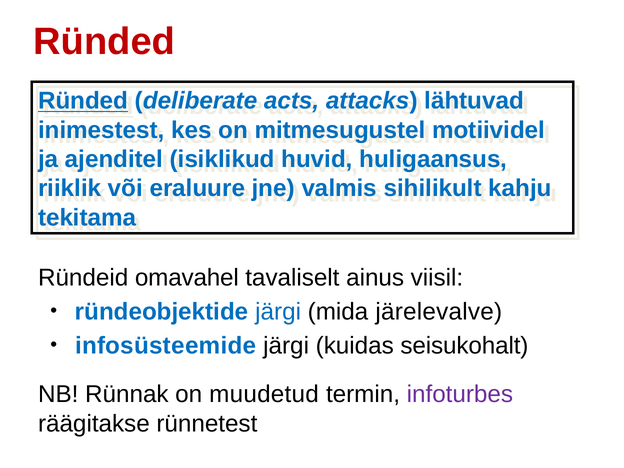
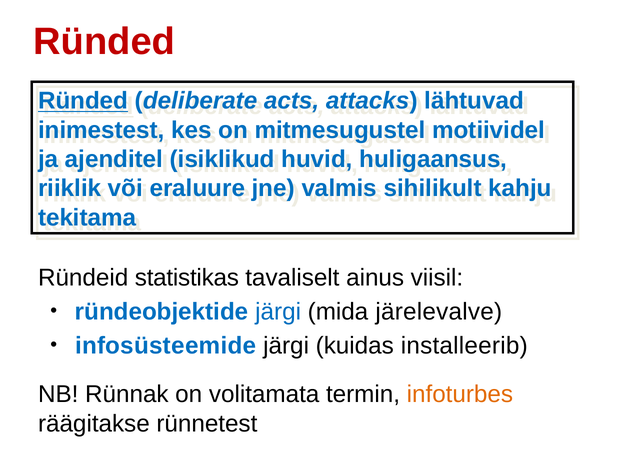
omavahel: omavahel -> statistikas (187, 278)
seisukohalt: seisukohalt -> installeerib (464, 346)
muudetud: muudetud -> volitamata (264, 394)
infoturbes colour: purple -> orange (460, 394)
